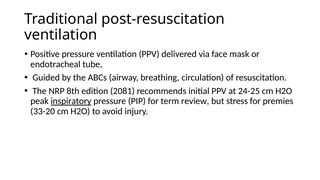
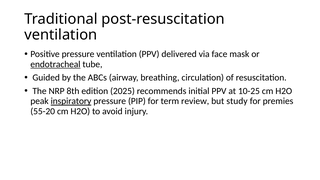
endotracheal underline: none -> present (55, 64)
2081: 2081 -> 2025 (123, 91)
24-25: 24-25 -> 10-25 (249, 91)
stress: stress -> study (237, 101)
33-20: 33-20 -> 55-20 (43, 111)
